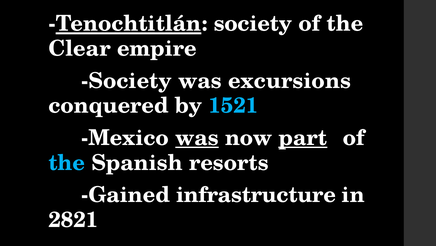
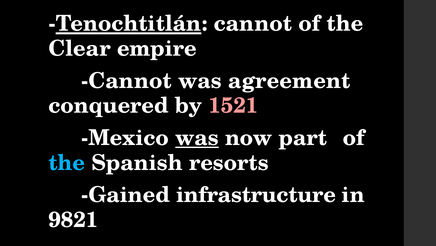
Tenochtitlán society: society -> cannot (253, 24)
Society: Society -> Cannot (126, 81)
excursions: excursions -> agreement (289, 81)
1521 colour: light blue -> pink (233, 105)
part underline: present -> none (303, 138)
2821: 2821 -> 9821 (73, 219)
